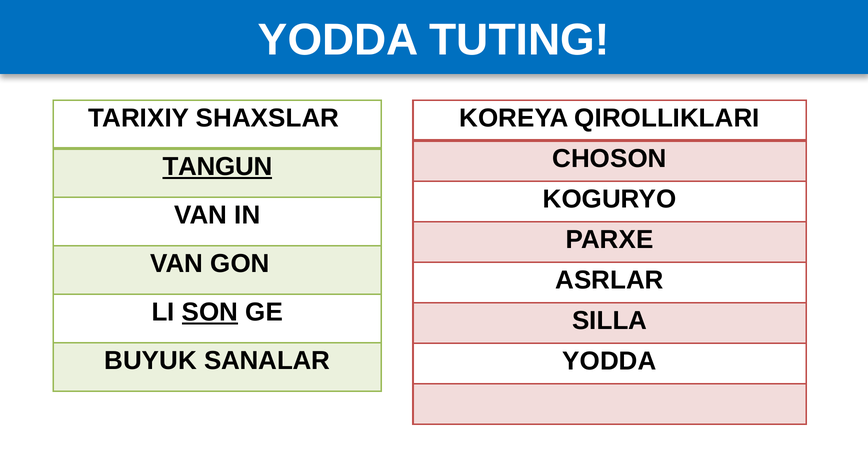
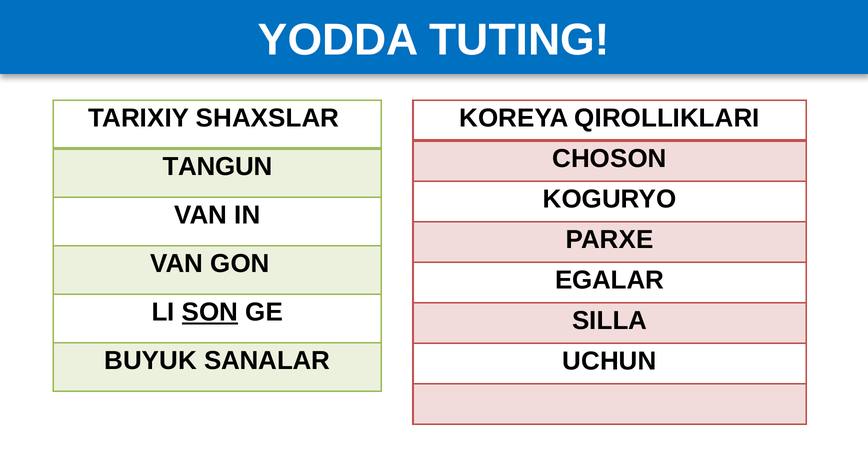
TANGUN underline: present -> none (217, 167)
ASRLAR: ASRLAR -> EGALAR (610, 280)
YODDA: YODDA -> UCHUN (609, 361)
